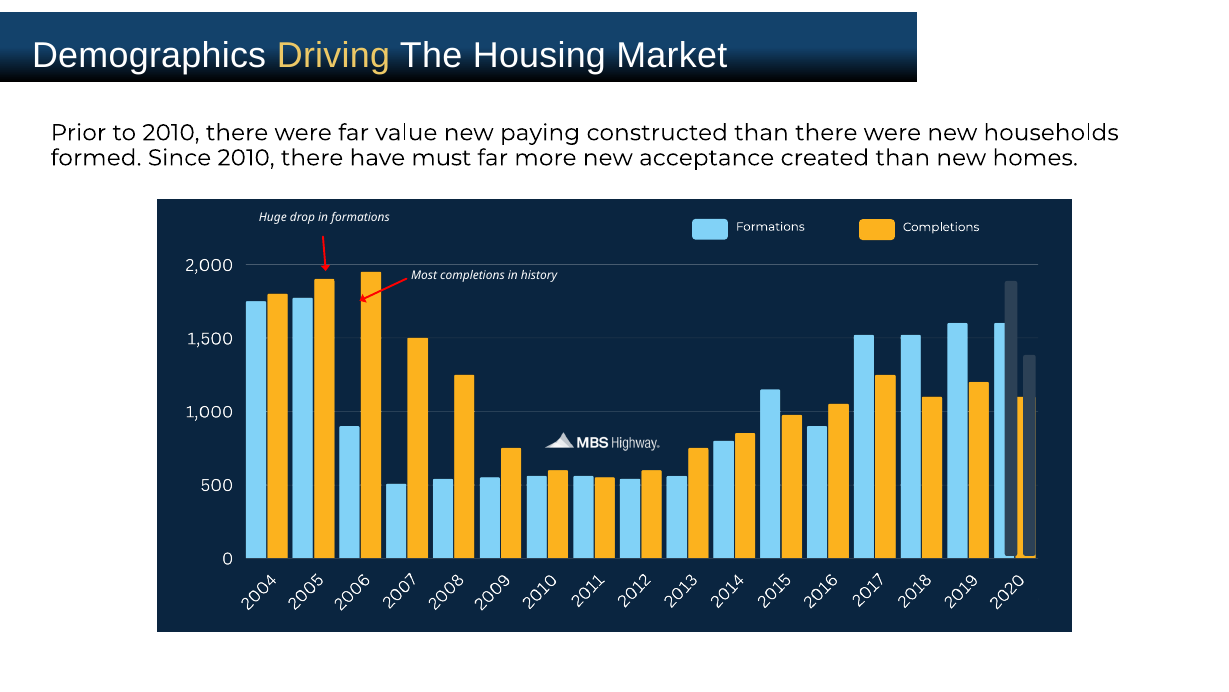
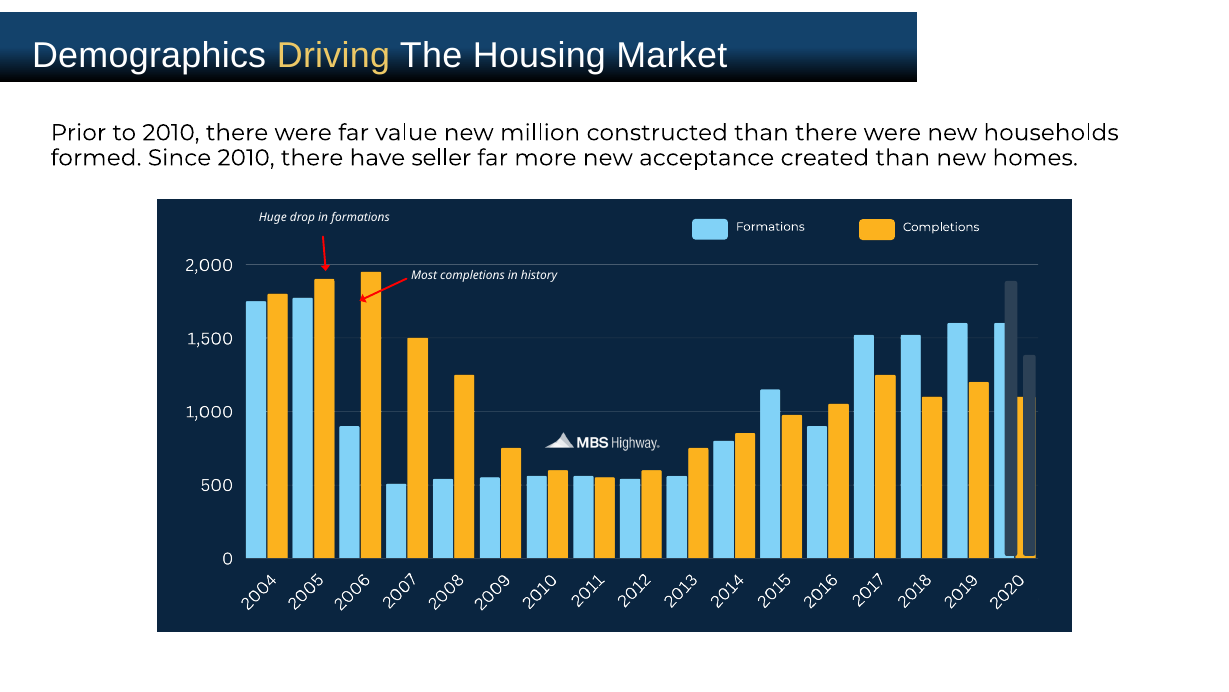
paying: paying -> million (540, 133)
must: must -> seller (441, 158)
